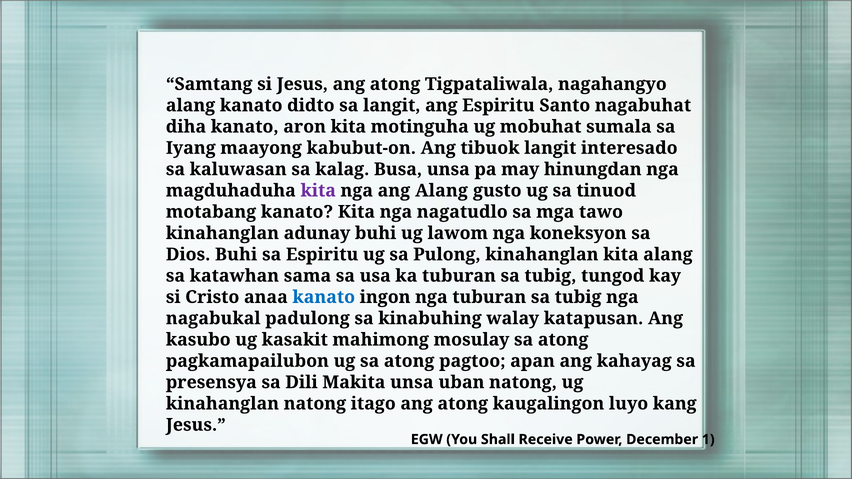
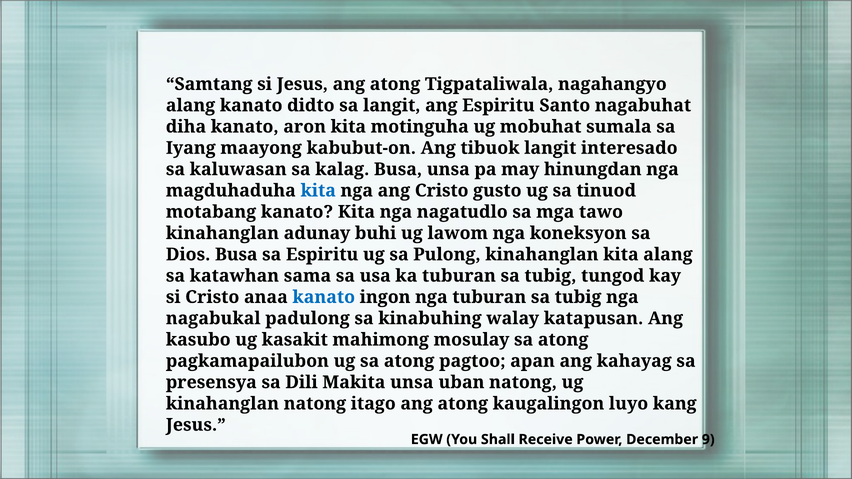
kita colour: purple -> blue (318, 191)
ang Alang: Alang -> Cristo (442, 191)
Dios Buhi: Buhi -> Busa (236, 255)
1: 1 -> 9 (708, 440)
